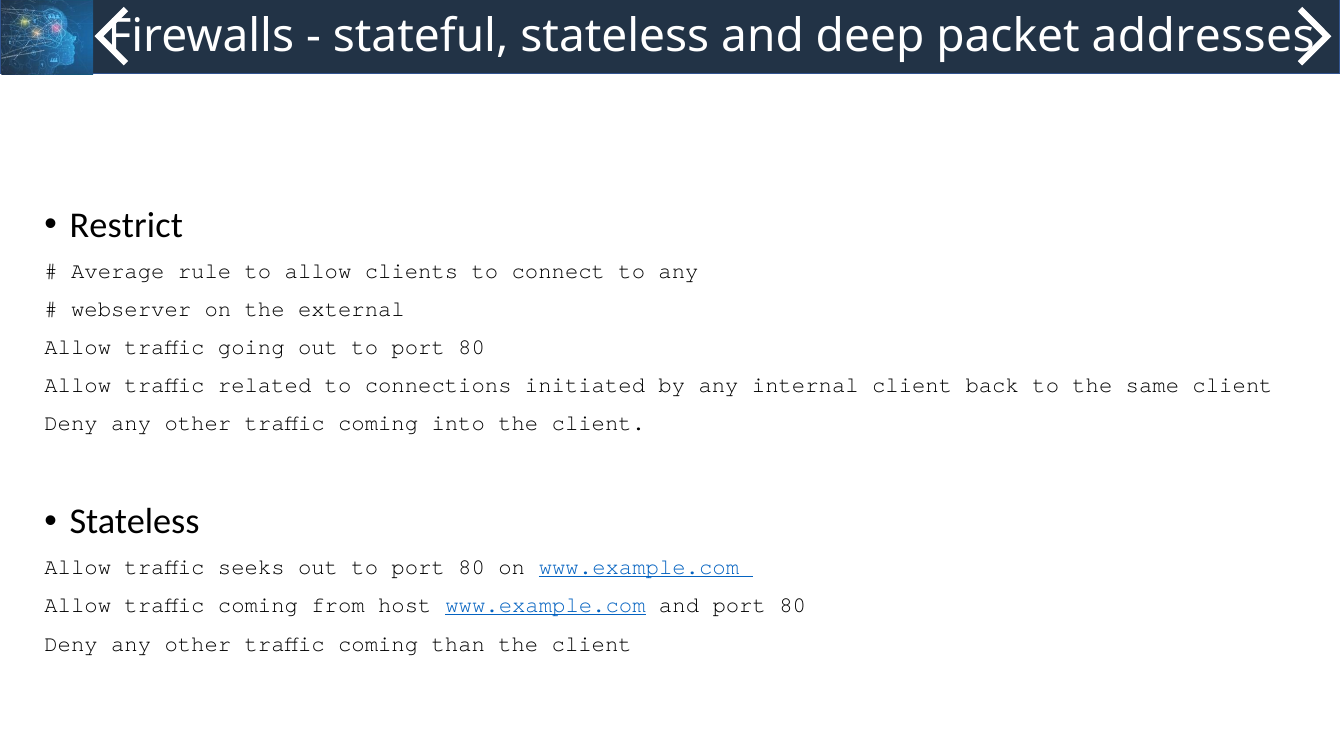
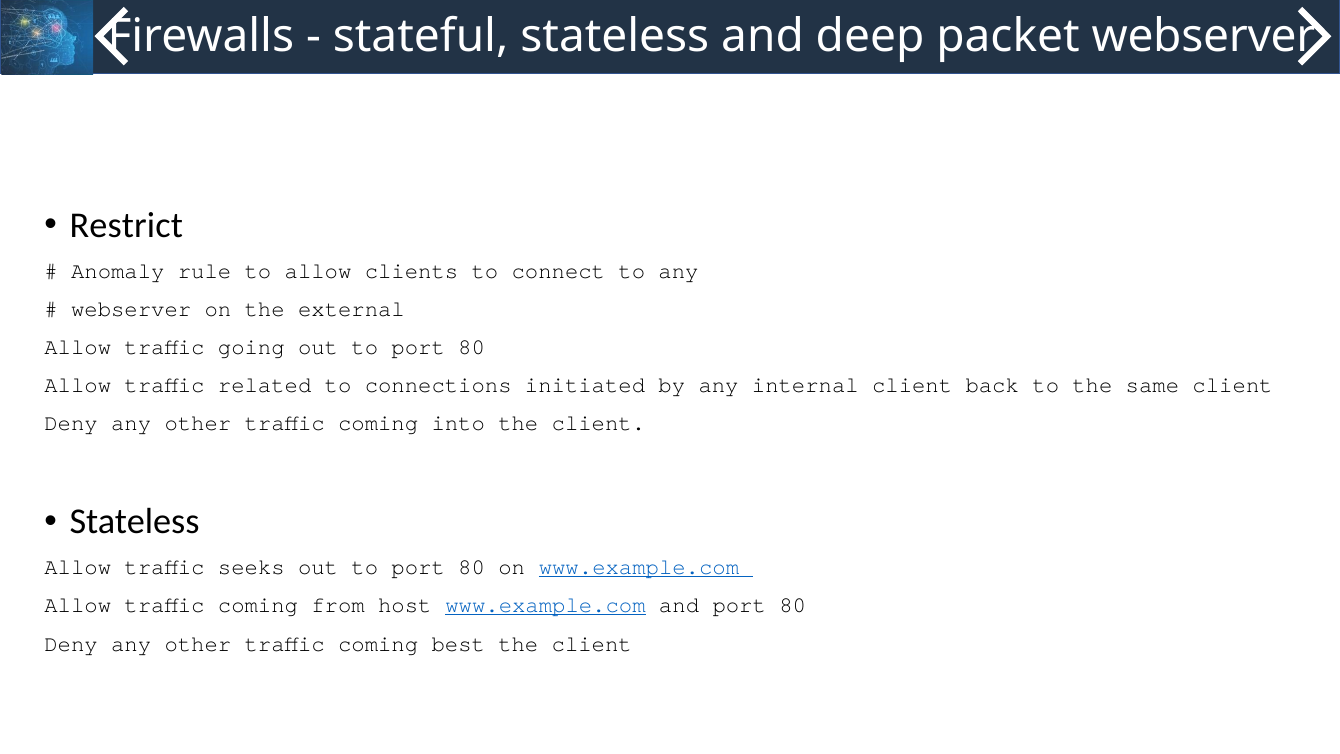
packet addresses: addresses -> webserver (1203, 36)
Average: Average -> Anomaly (118, 271)
than: than -> best (458, 643)
